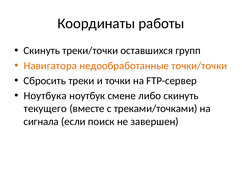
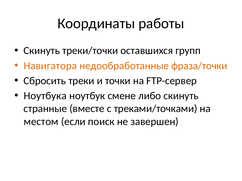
точки/точки: точки/точки -> фраза/точки (199, 66)
текущего: текущего -> странные (45, 109)
сигнала: сигнала -> местом (41, 122)
